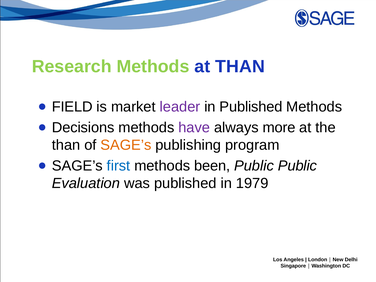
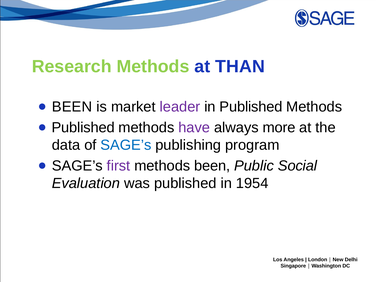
FIELD: FIELD -> BEEN (72, 107)
Decisions: Decisions -> Published (83, 127)
than: than -> data (66, 145)
SAGE’s colour: orange -> blue (126, 145)
first colour: blue -> purple (118, 166)
Public Public: Public -> Social (297, 166)
1979: 1979 -> 1954 (252, 183)
